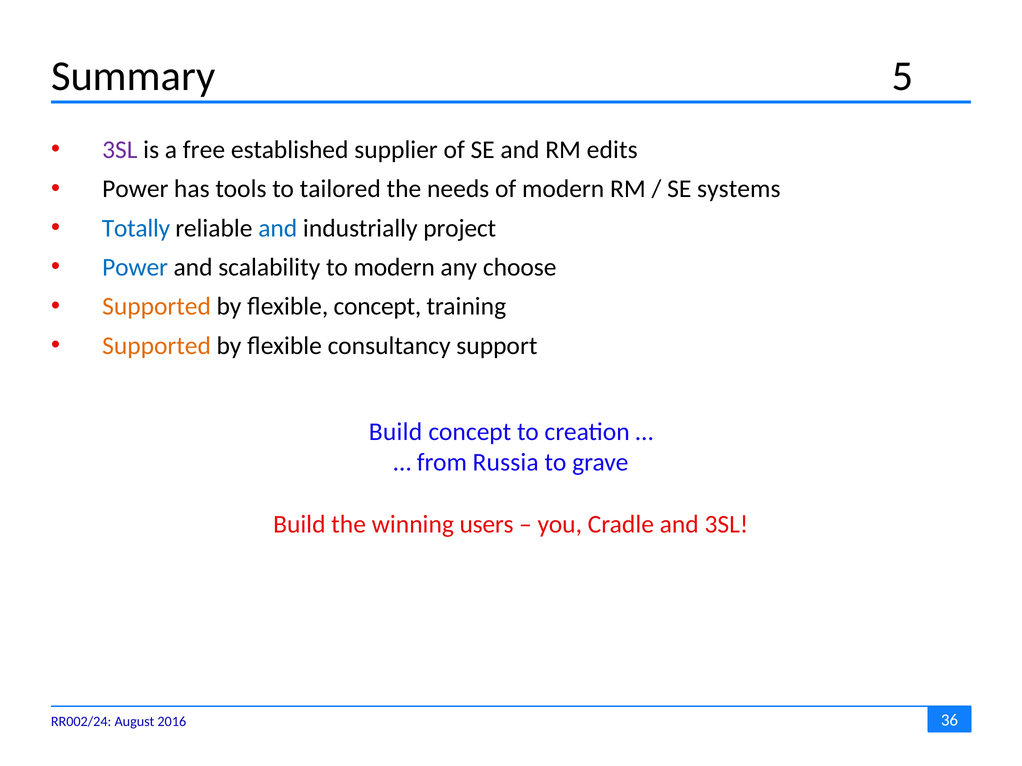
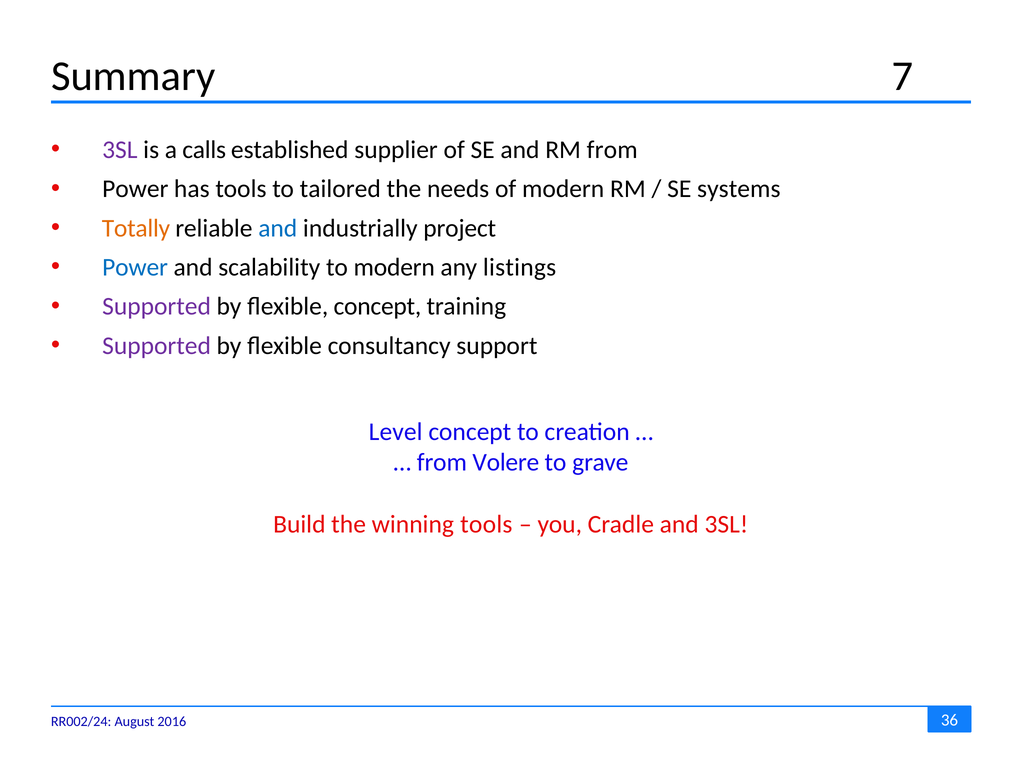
5: 5 -> 7 (903, 76)
free: free -> calls (204, 150)
RM edits: edits -> from (612, 150)
Totally colour: blue -> orange (136, 228)
choose: choose -> listings (520, 268)
Supported colour: orange -> purple (157, 307)
Supported colour: orange -> purple (157, 346)
Build: Build -> Level (396, 432)
Russia: Russia -> Volere (506, 463)
winning users: users -> tools (486, 524)
